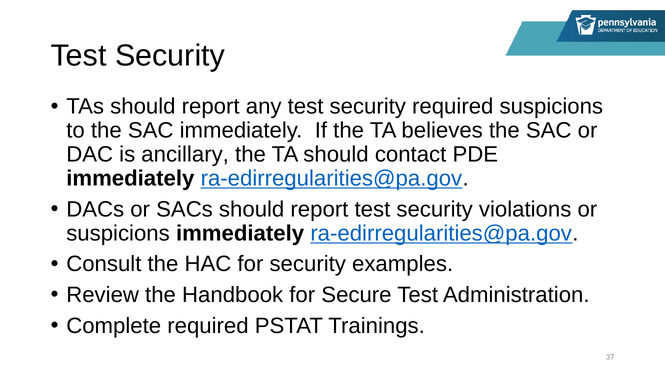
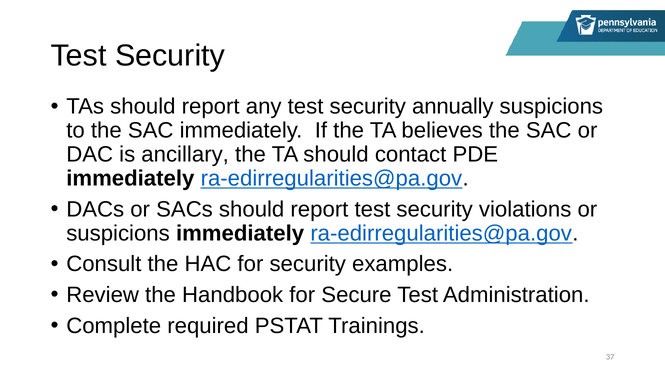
security required: required -> annually (453, 107)
